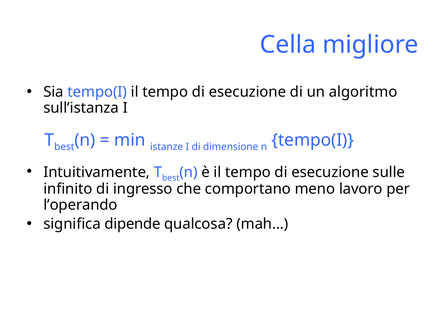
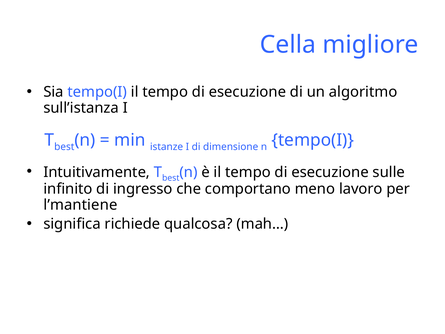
l’operando: l’operando -> l’mantiene (80, 205)
dipende: dipende -> richiede (132, 224)
